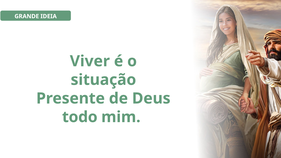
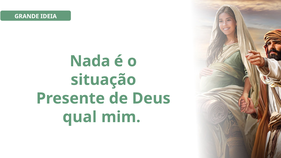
Viver: Viver -> Nada (90, 61)
todo: todo -> qual (80, 117)
